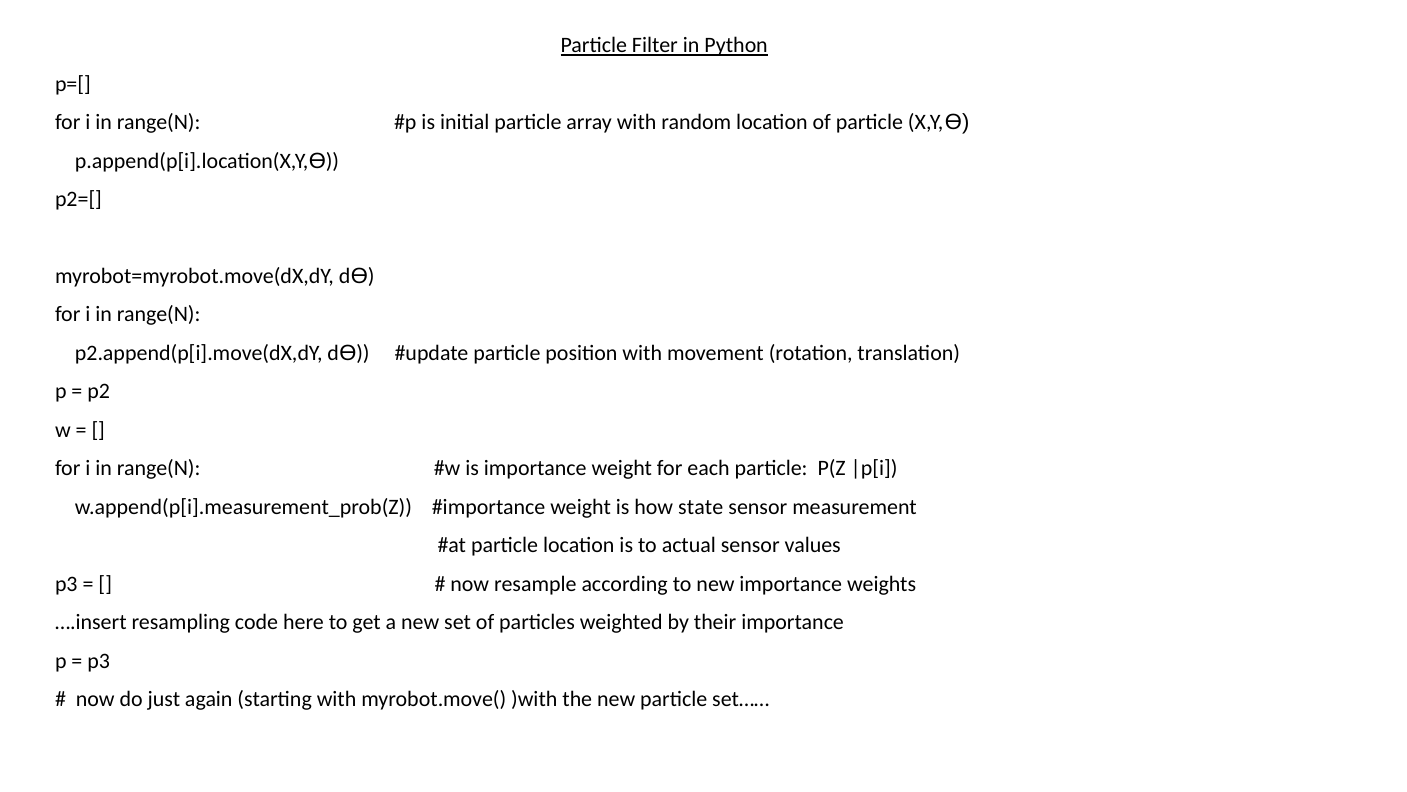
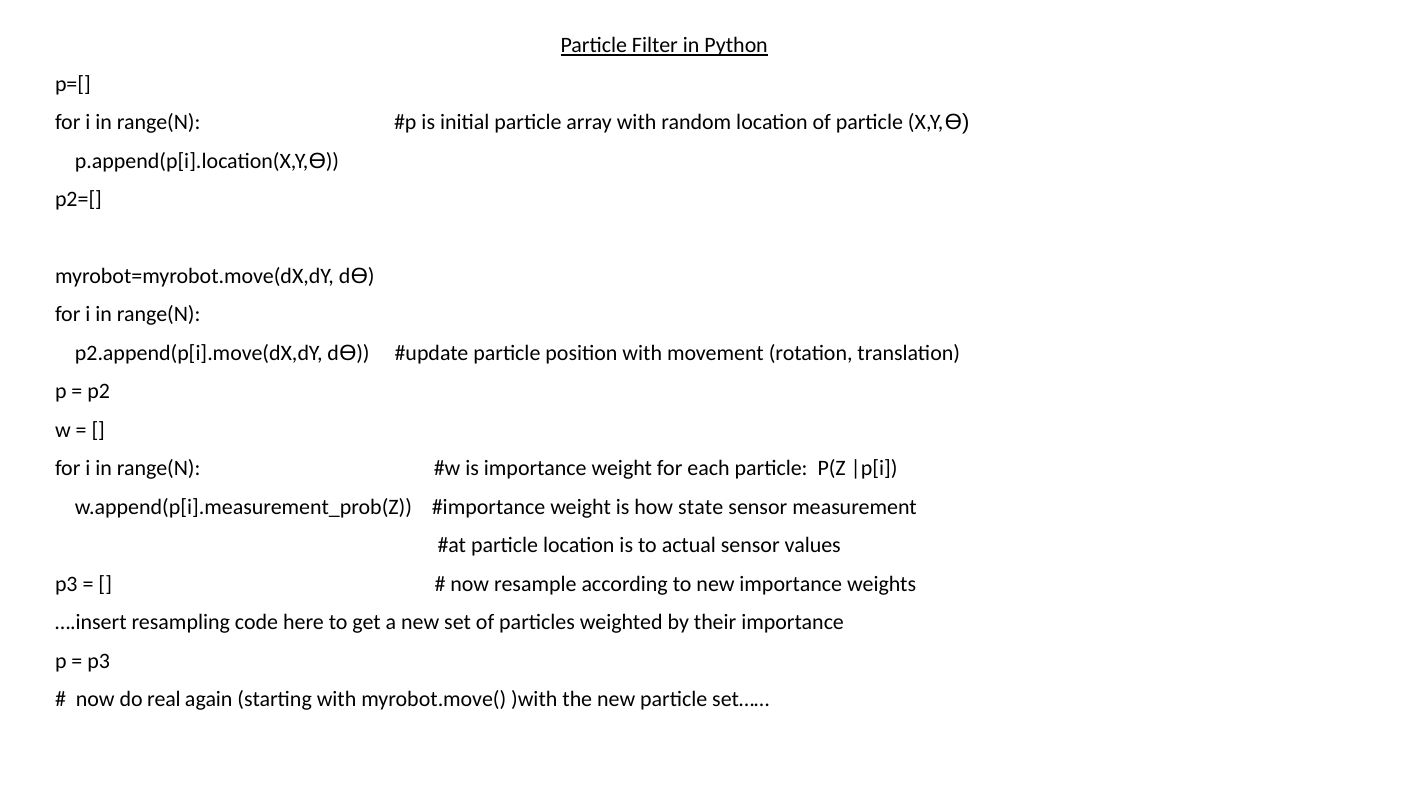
just: just -> real (164, 699)
